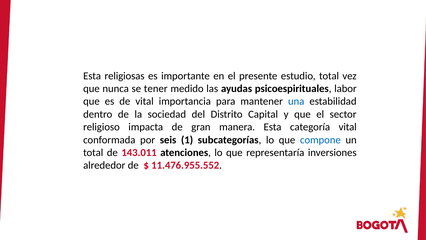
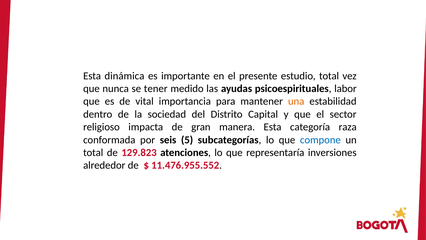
religiosas: religiosas -> dinámica (124, 76)
una colour: blue -> orange (296, 101)
categoría vital: vital -> raza (348, 127)
1: 1 -> 5 (187, 140)
143.011: 143.011 -> 129.823 (139, 152)
